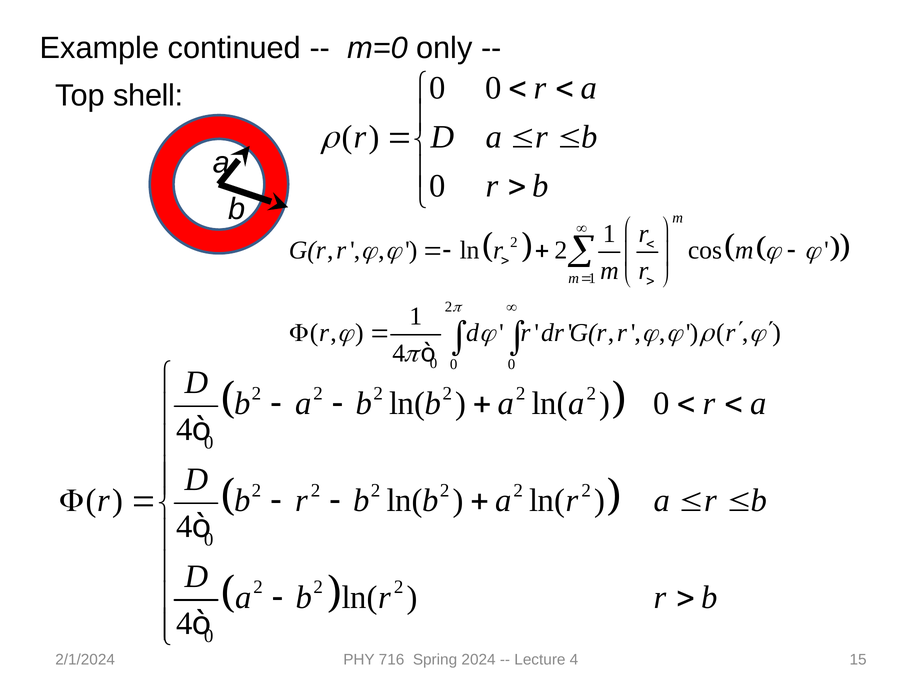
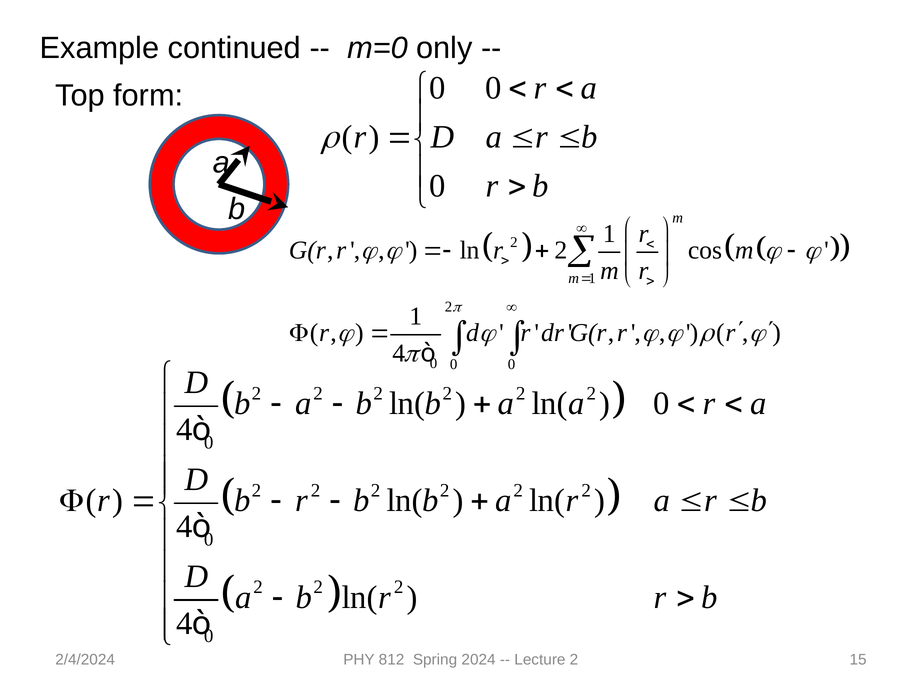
shell: shell -> form (148, 96)
2/1/2024: 2/1/2024 -> 2/4/2024 (85, 660)
716: 716 -> 812 (392, 660)
Lecture 4: 4 -> 2 (574, 660)
